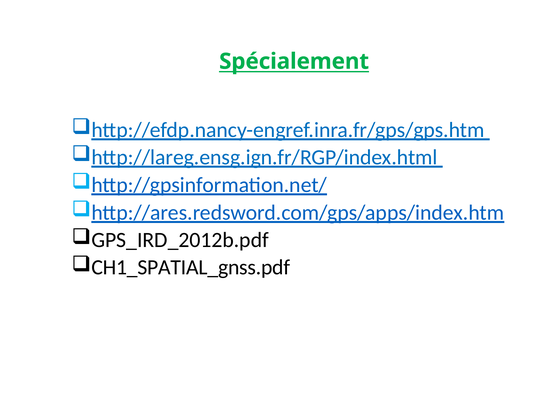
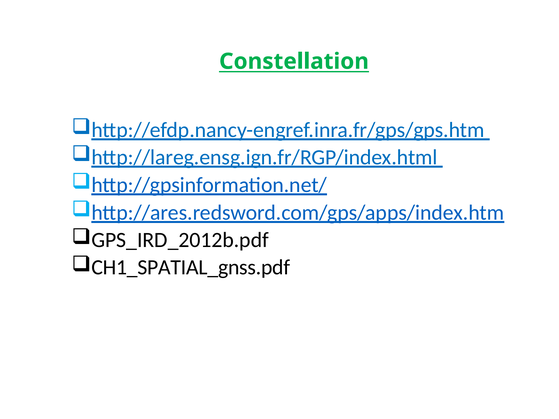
Spécialement: Spécialement -> Constellation (294, 61)
